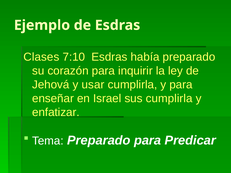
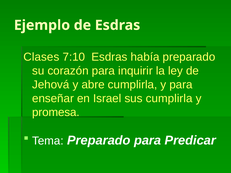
usar: usar -> abre (93, 85)
enfatizar: enfatizar -> promesa (56, 112)
